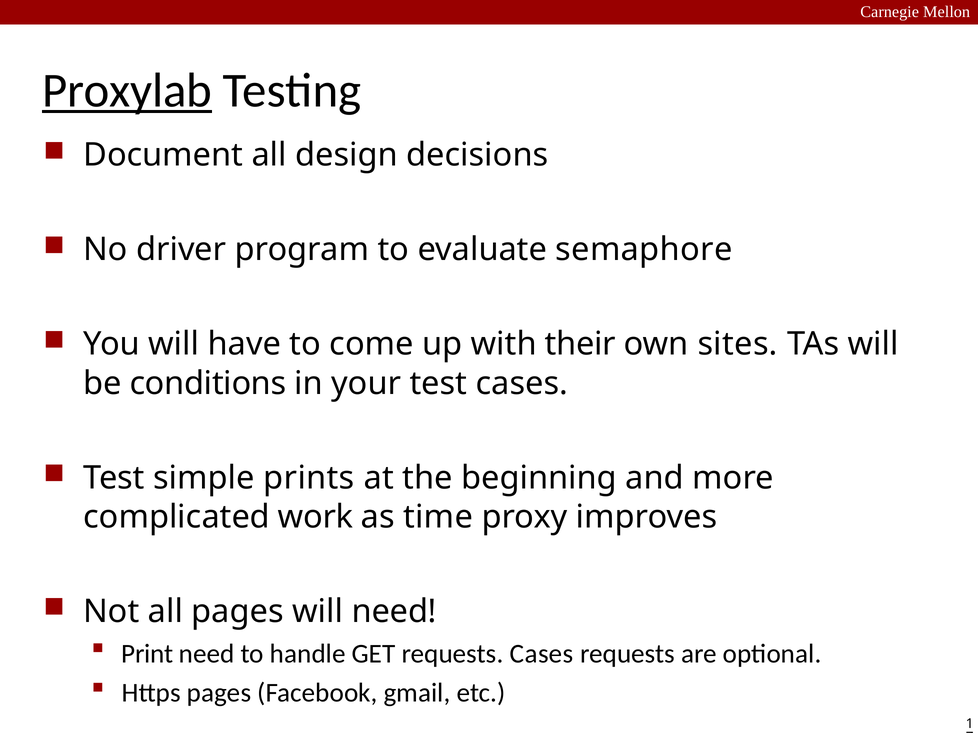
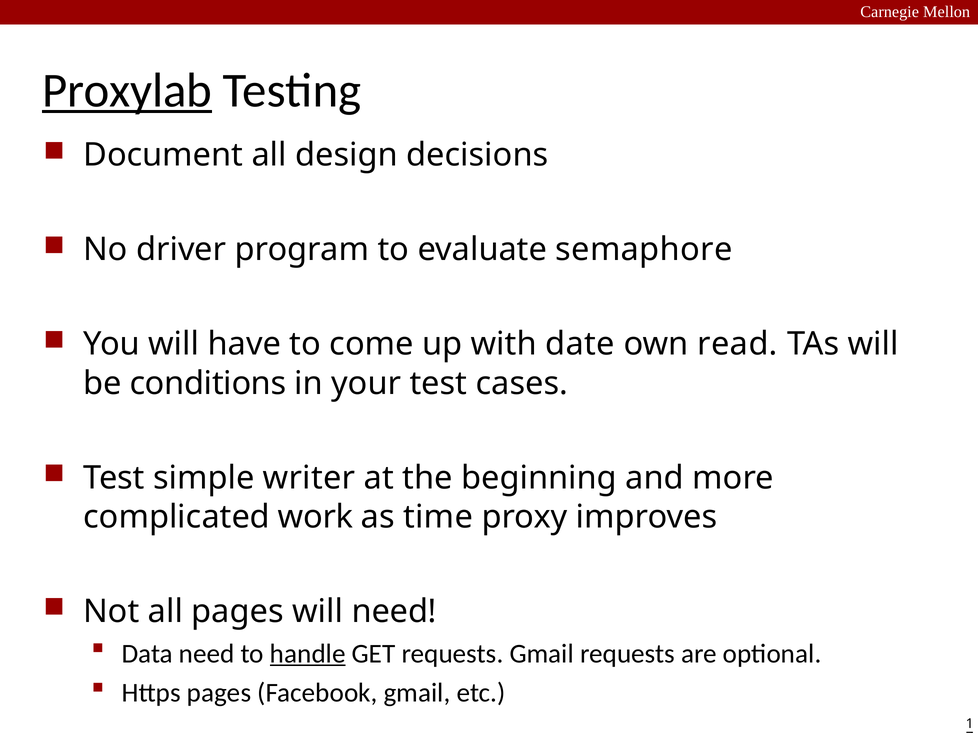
their: their -> date (580, 344)
sites: sites -> read (738, 344)
prints: prints -> writer (309, 478)
Print: Print -> Data (147, 654)
handle underline: none -> present (308, 654)
requests Cases: Cases -> Gmail (542, 654)
